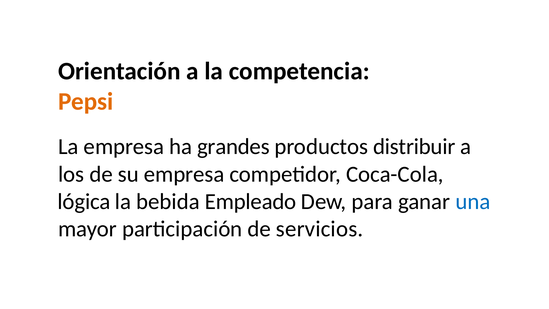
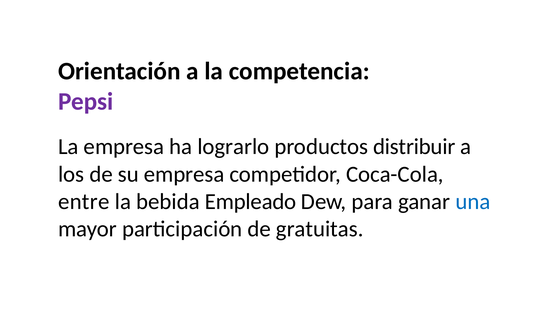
Pepsi colour: orange -> purple (86, 101)
grandes: grandes -> lograrlo (233, 147)
lógica: lógica -> entre (84, 201)
servicios: servicios -> gratuitas (320, 229)
